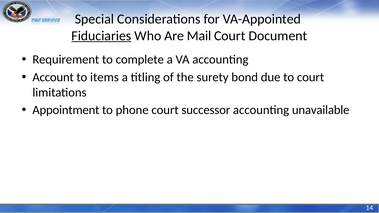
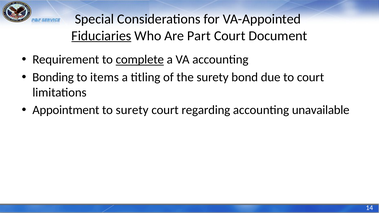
Mail: Mail -> Part (199, 36)
complete underline: none -> present (140, 60)
Account: Account -> Bonding (53, 77)
to phone: phone -> surety (132, 110)
successor: successor -> regarding (206, 110)
